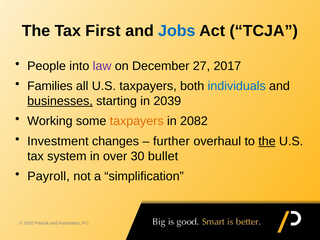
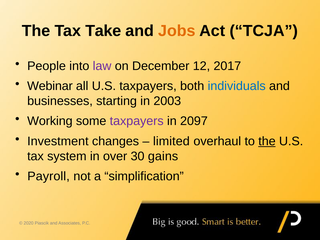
First: First -> Take (103, 31)
Jobs colour: blue -> orange (177, 31)
27: 27 -> 12 (201, 66)
Families: Families -> Webinar (50, 86)
businesses underline: present -> none (60, 101)
2039: 2039 -> 2003 (167, 101)
taxpayers colour: orange -> purple (137, 121)
2082: 2082 -> 2097 (194, 121)
further: further -> limited (171, 141)
bullet: bullet -> gains (163, 156)
